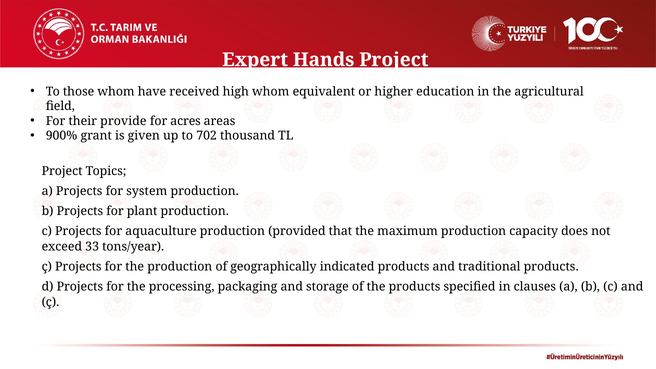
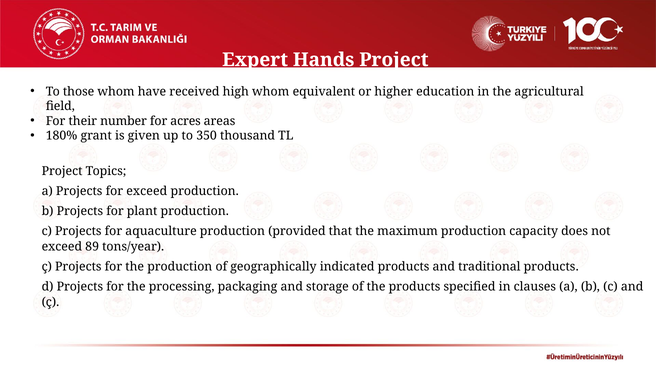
provide: provide -> number (124, 121)
900%: 900% -> 180% (62, 136)
702: 702 -> 350 (207, 136)
for system: system -> exceed (147, 191)
33: 33 -> 89 (92, 247)
